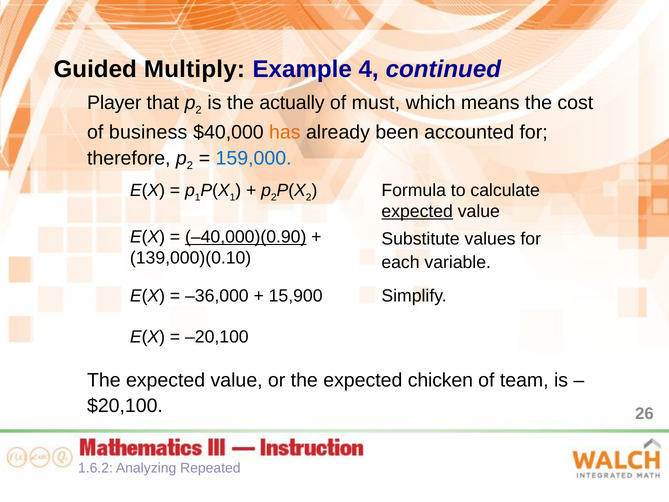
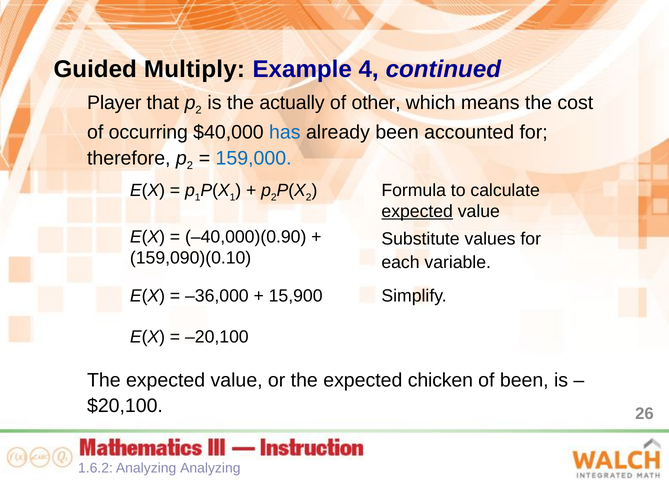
must: must -> other (376, 103)
business: business -> occurring (148, 132)
has colour: orange -> blue (285, 132)
–40,000)(0.90 underline: present -> none (246, 237)
139,000)(0.10: 139,000)(0.10 -> 159,090)(0.10 (191, 258)
of team: team -> been (524, 380)
Analyzing Repeated: Repeated -> Analyzing (210, 468)
